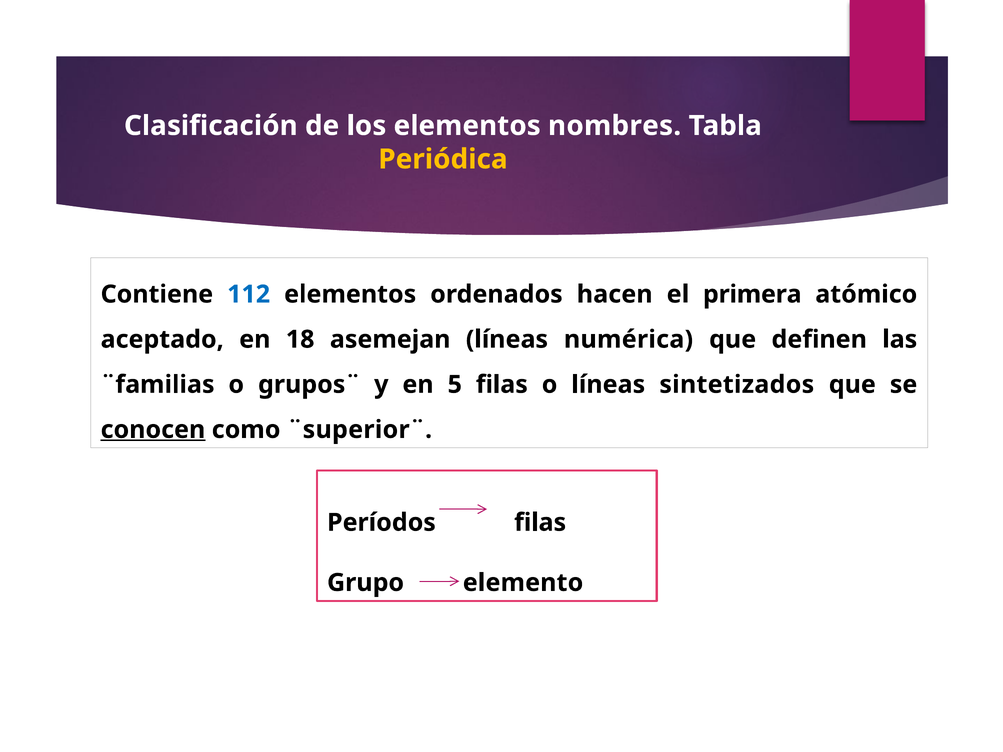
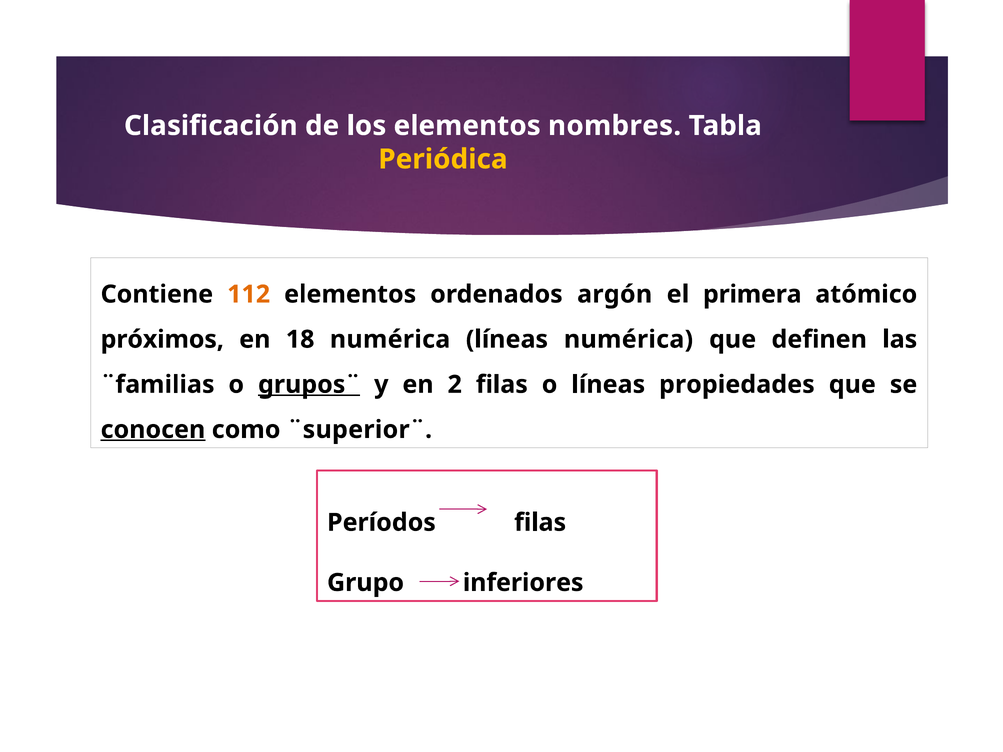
112 colour: blue -> orange (249, 294)
hacen: hacen -> argón (615, 294)
aceptado: aceptado -> próximos (162, 340)
18 asemejan: asemejan -> numérica (390, 340)
grupos¨ underline: none -> present (309, 385)
5: 5 -> 2 (455, 385)
sintetizados: sintetizados -> propiedades (737, 385)
elemento: elemento -> inferiores (523, 583)
